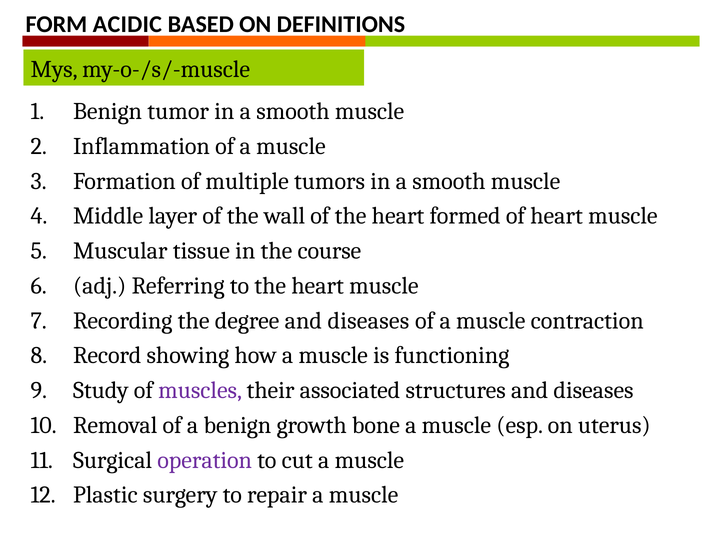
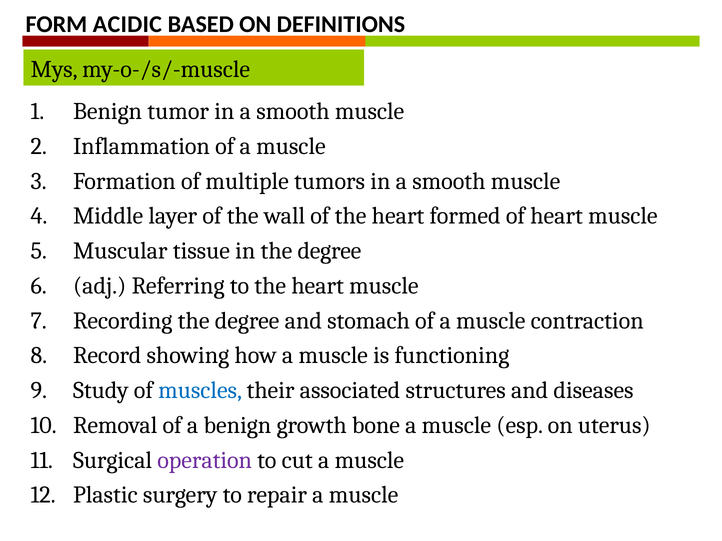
in the course: course -> degree (329, 251)
degree and diseases: diseases -> stomach (369, 321)
muscles colour: purple -> blue (200, 391)
